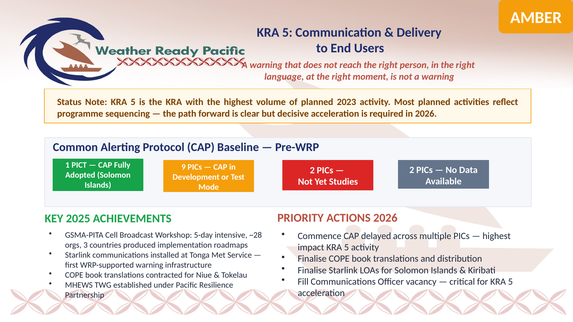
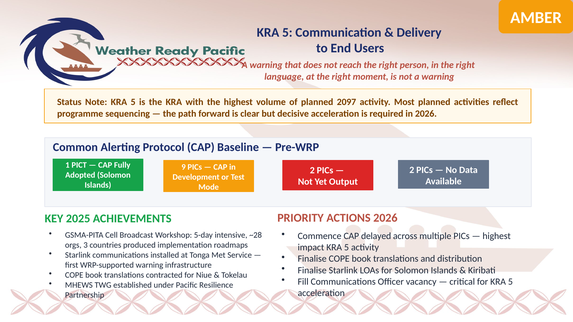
2023: 2023 -> 2097 (346, 102)
Studies: Studies -> Output (343, 182)
